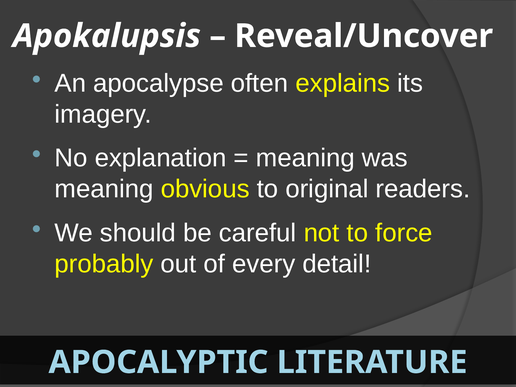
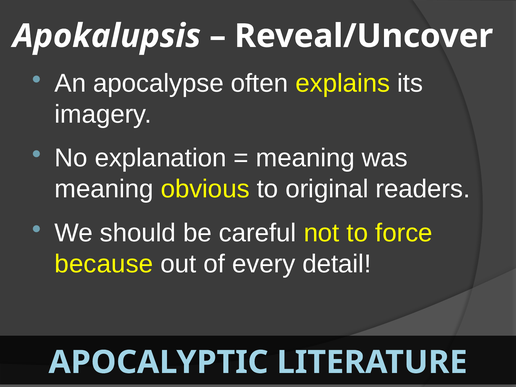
probably: probably -> because (104, 264)
